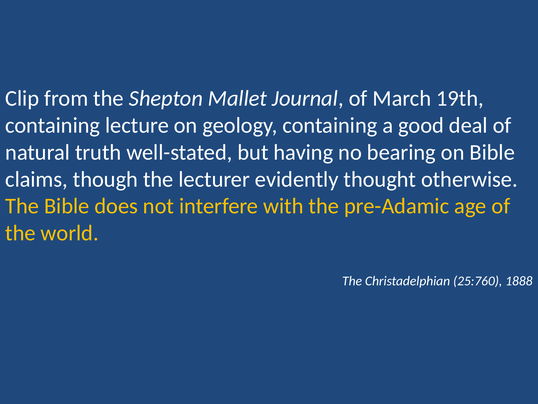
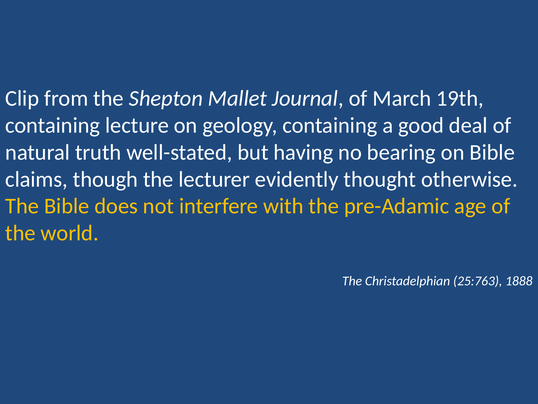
25:760: 25:760 -> 25:763 (478, 281)
